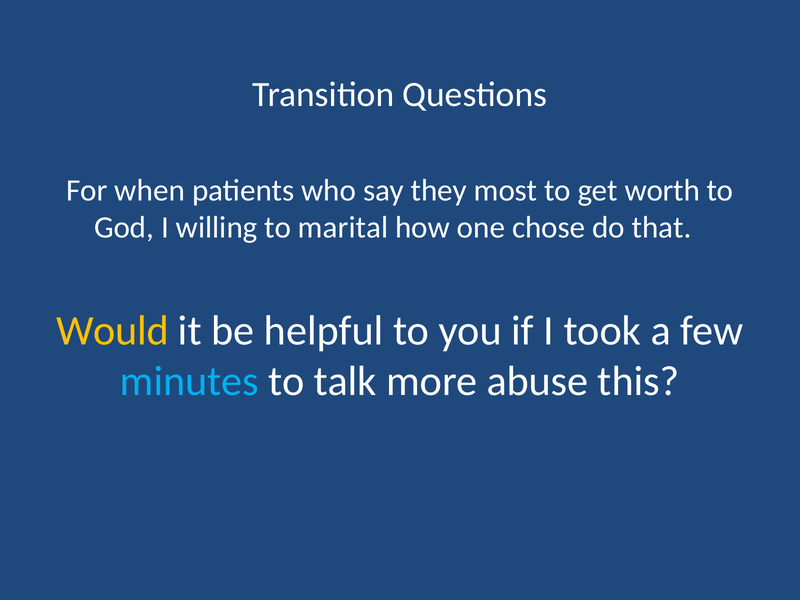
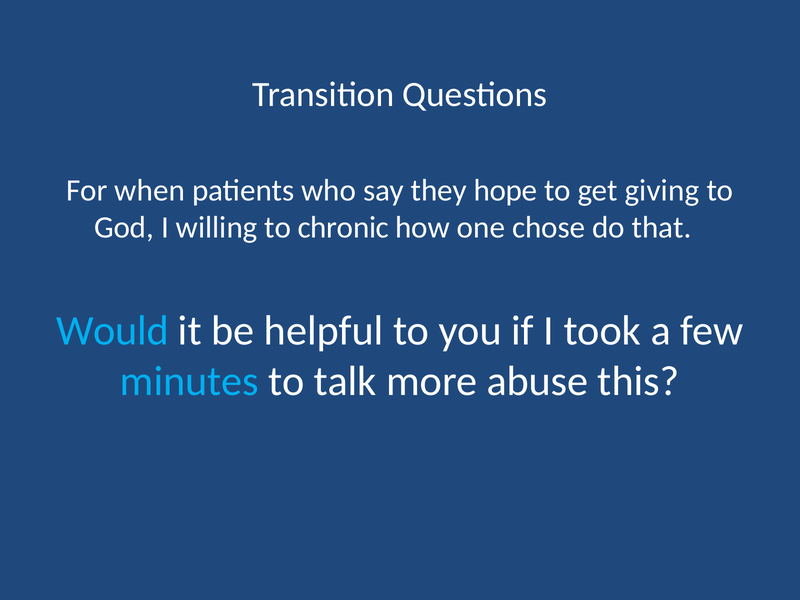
most: most -> hope (506, 190)
worth: worth -> giving (662, 190)
marital: marital -> chronic (343, 227)
Would colour: yellow -> light blue (112, 331)
